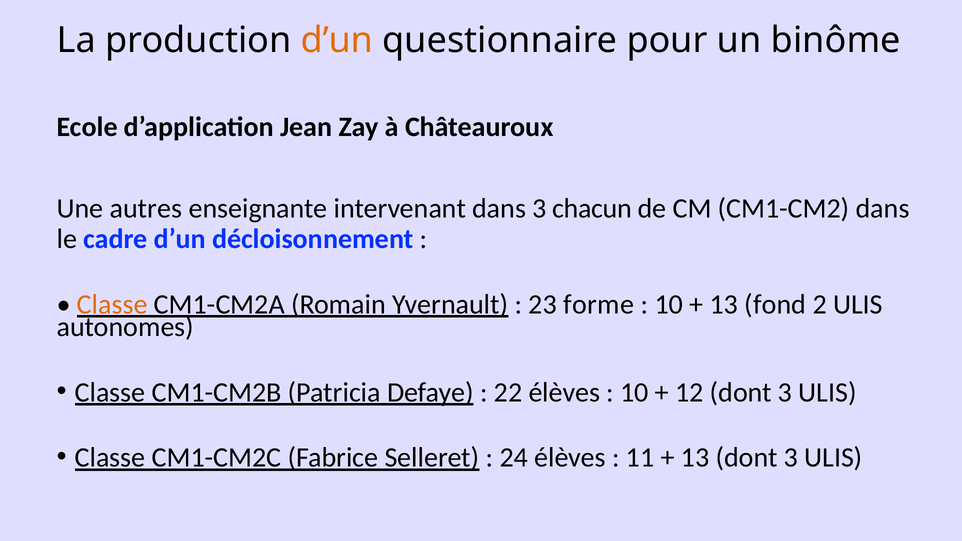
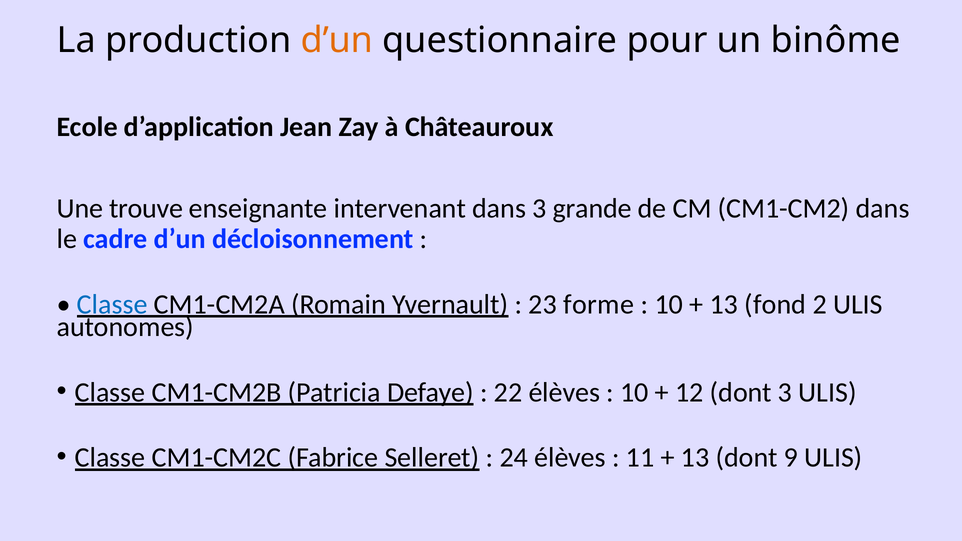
autres: autres -> trouve (146, 208)
chacun: chacun -> grande (592, 208)
Classe colour: orange -> blue (112, 304)
13 dont 3: 3 -> 9 (791, 458)
